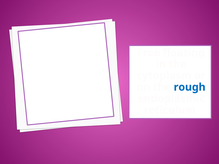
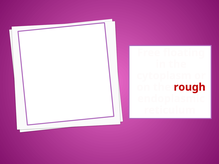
rough colour: blue -> red (190, 87)
